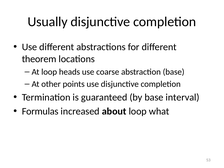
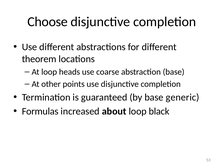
Usually: Usually -> Choose (48, 22)
interval: interval -> generic (182, 97)
what: what -> black (159, 111)
